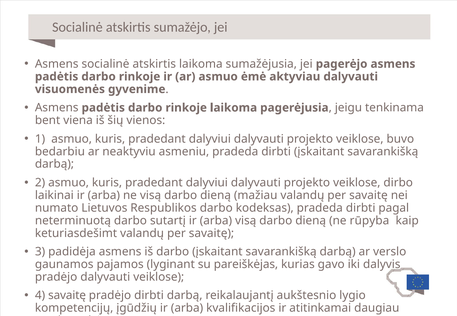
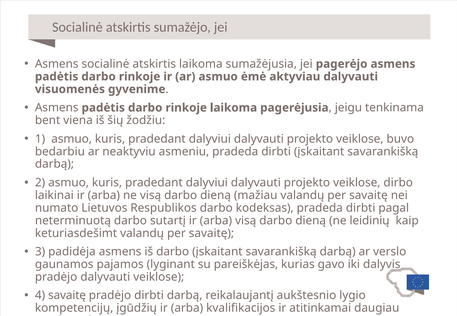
vienos: vienos -> žodžiu (146, 120)
rūpyba: rūpyba -> leidinių (370, 221)
